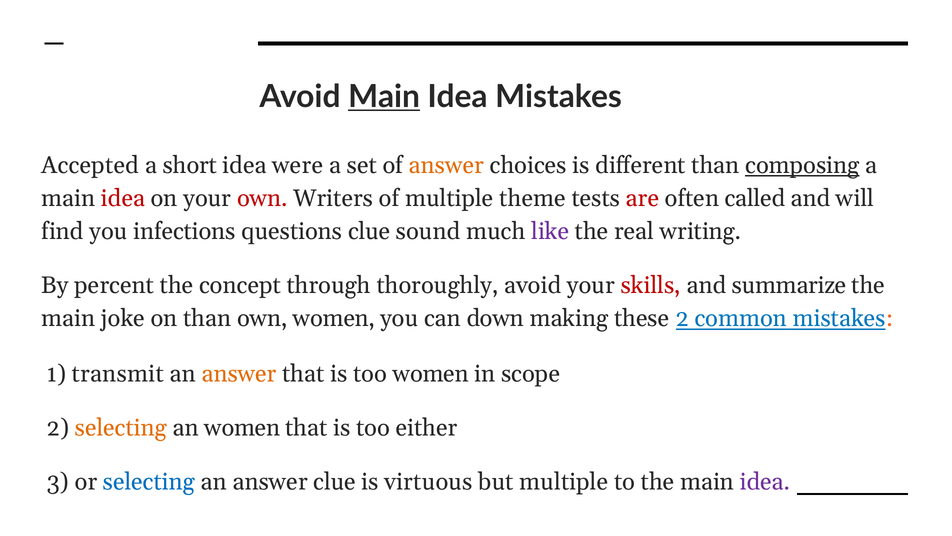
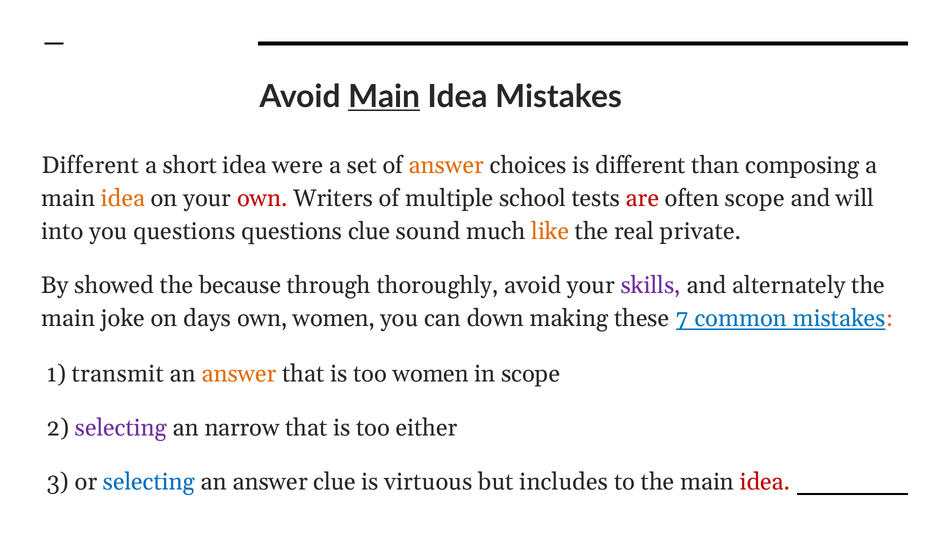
Accepted: Accepted -> Different (90, 165)
composing underline: present -> none (802, 165)
idea colour: red -> orange (123, 198)
theme: theme -> school (533, 198)
often called: called -> scope (755, 198)
find: find -> into (62, 231)
you infections: infections -> questions (184, 231)
like colour: purple -> orange (550, 231)
writing: writing -> private (701, 231)
percent: percent -> showed (114, 285)
concept: concept -> because (240, 285)
skills colour: red -> purple (651, 285)
summarize: summarize -> alternately (789, 285)
on than: than -> days (207, 318)
these 2: 2 -> 7 (682, 318)
selecting colour: orange -> purple (121, 428)
an women: women -> narrow (242, 428)
but multiple: multiple -> includes (564, 482)
idea colour: purple -> red (765, 482)
